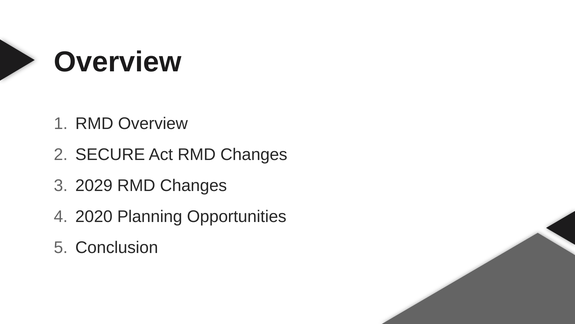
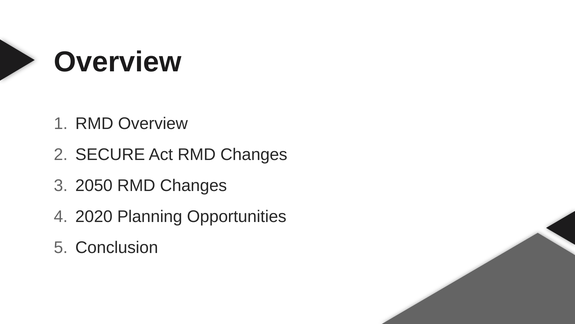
2029: 2029 -> 2050 (94, 185)
